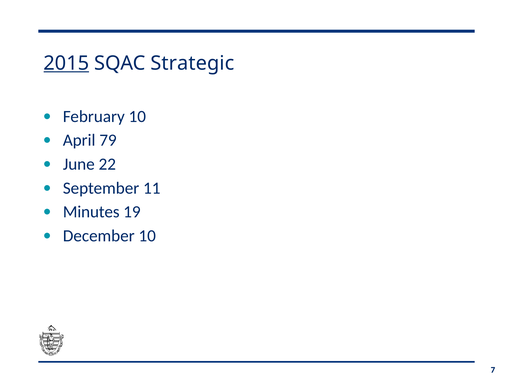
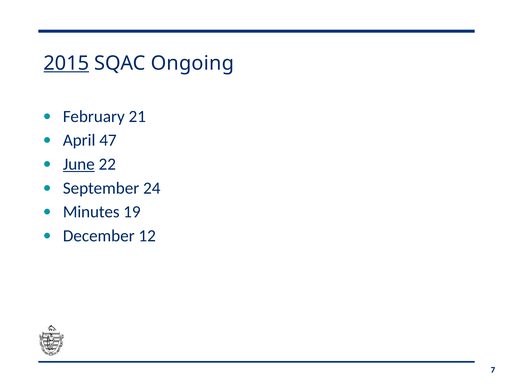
Strategic: Strategic -> Ongoing (192, 63)
February 10: 10 -> 21 (137, 117)
79: 79 -> 47 (108, 141)
June underline: none -> present (79, 164)
11: 11 -> 24 (152, 188)
December 10: 10 -> 12 (147, 236)
